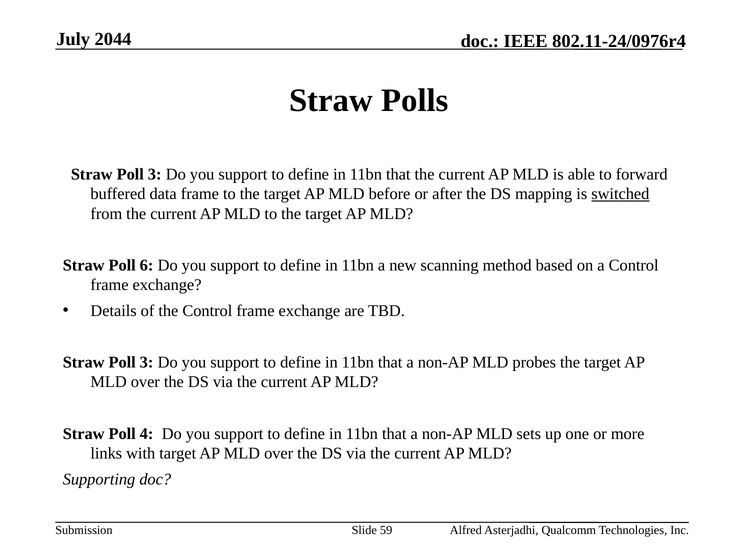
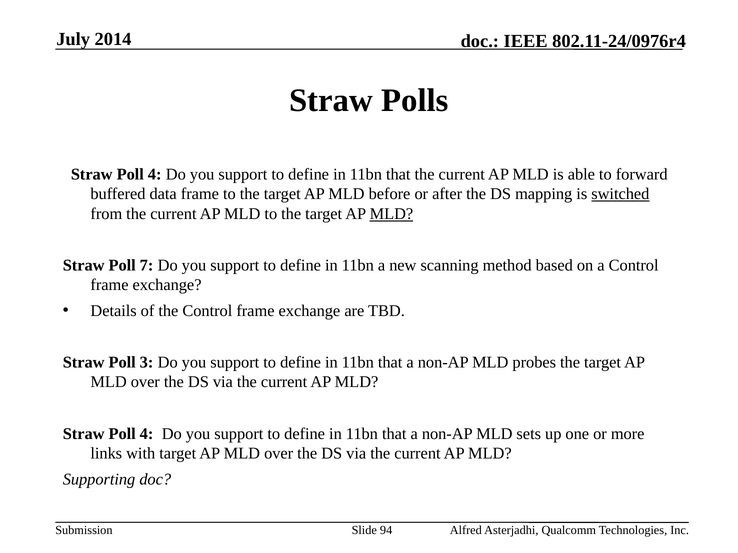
2044: 2044 -> 2014 (113, 39)
3: 3 -> 4 (155, 175)
MLD underline: none -> present (391, 214)
6: 6 -> 7 (147, 266)
59: 59 -> 94 (386, 531)
